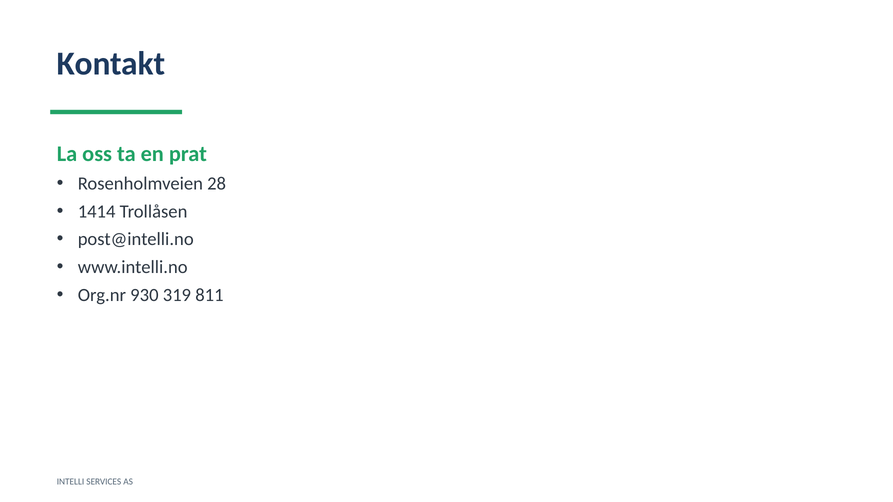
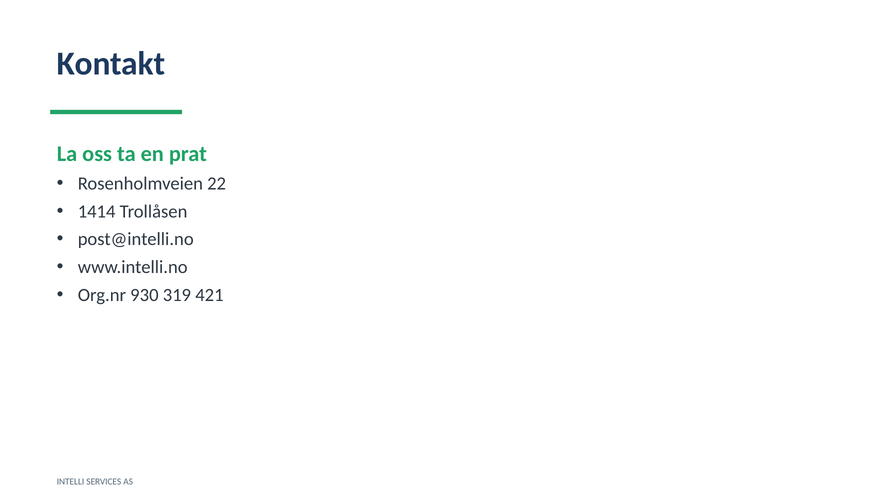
28: 28 -> 22 (217, 184)
811: 811 -> 421 (209, 295)
